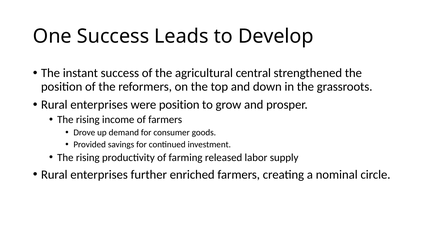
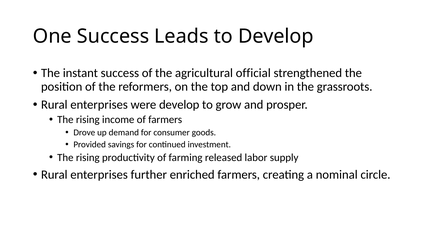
central: central -> official (253, 73)
were position: position -> develop (179, 105)
